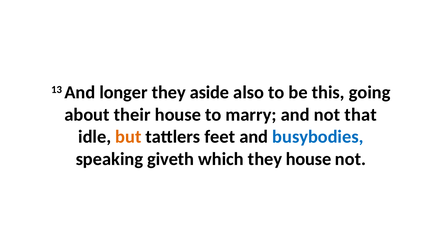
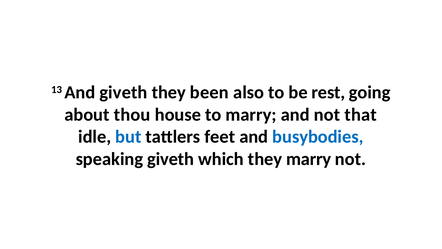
And longer: longer -> giveth (123, 92)
aside: aside -> been (209, 92)
this: this -> rest (328, 92)
their: their -> thou (132, 115)
but colour: orange -> blue (128, 137)
they house: house -> marry (309, 159)
